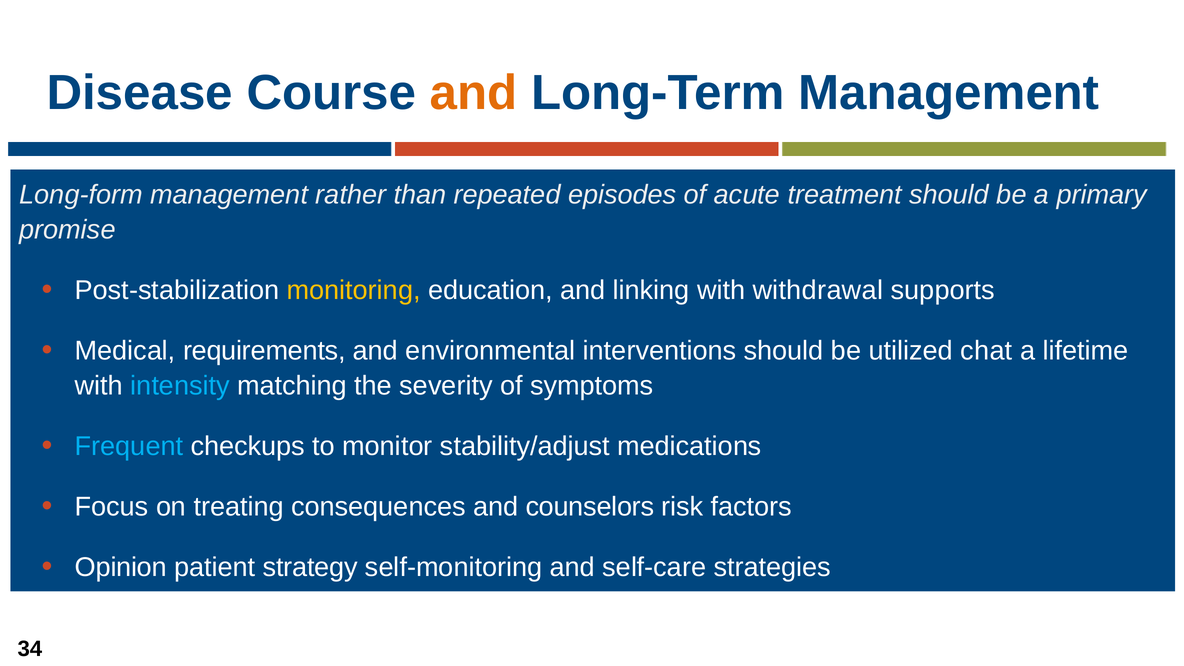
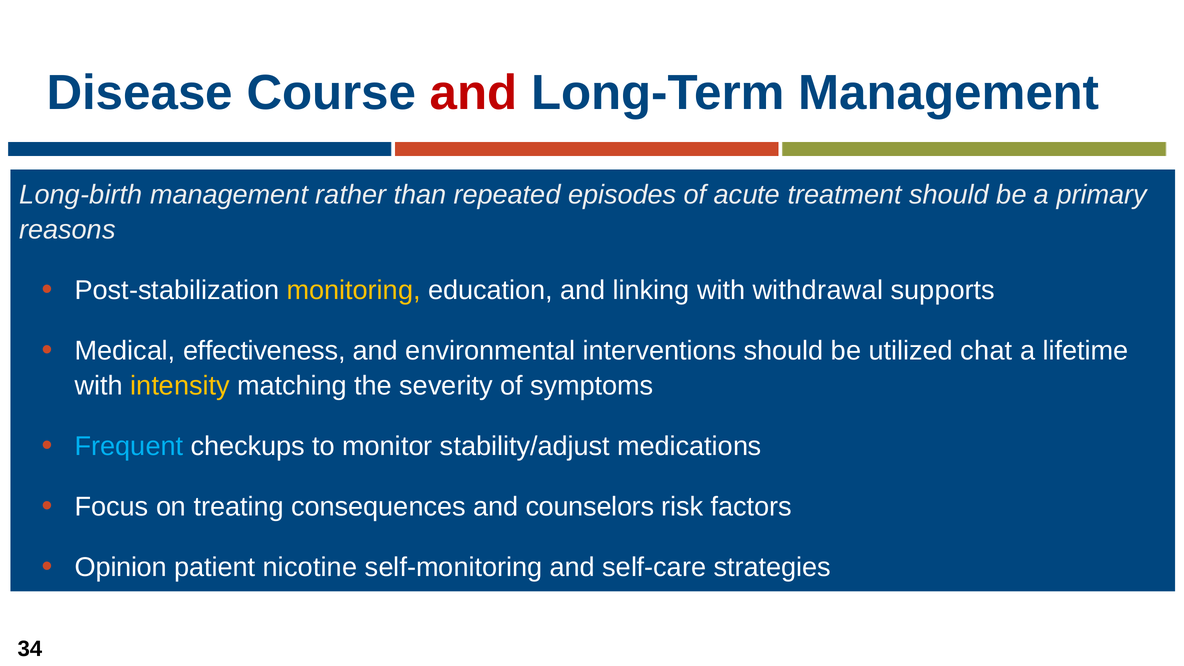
and colour: orange -> red (474, 93)
Long-form: Long-form -> Long-birth (81, 195)
promise: promise -> reasons (67, 230)
requirements: requirements -> effectiveness (264, 351)
intensity colour: light blue -> yellow (180, 386)
strategy: strategy -> nicotine (310, 568)
